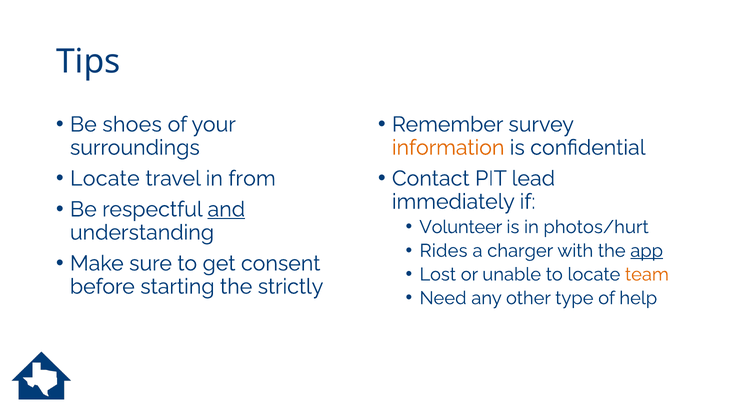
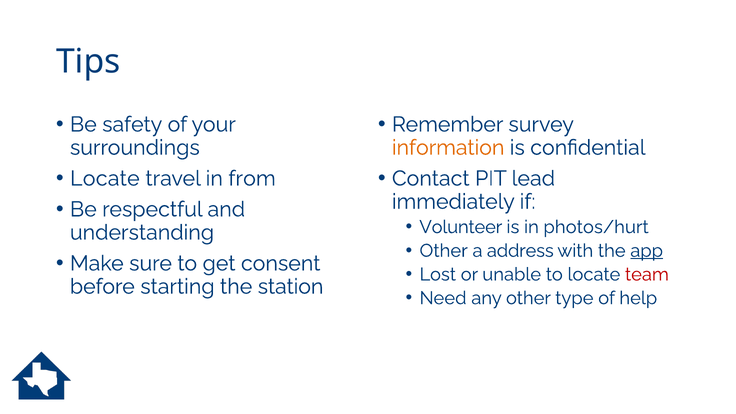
shoes: shoes -> safety (132, 124)
and underline: present -> none (226, 209)
Rides: Rides -> Other (444, 251)
charger: charger -> address (520, 251)
team colour: orange -> red (647, 274)
strictly: strictly -> station (291, 287)
